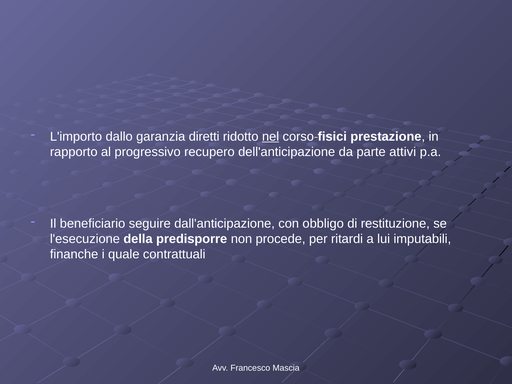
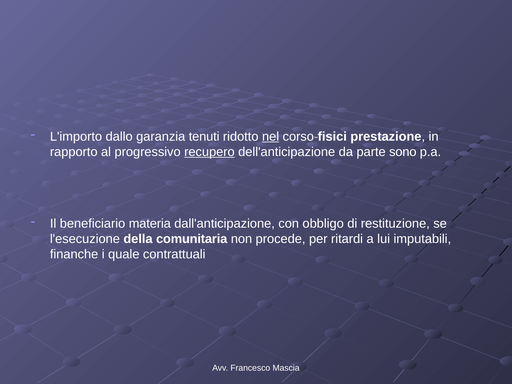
diretti: diretti -> tenuti (204, 137)
recupero underline: none -> present (209, 152)
attivi: attivi -> sono (403, 152)
seguire: seguire -> materia (150, 224)
predisporre: predisporre -> comunitaria (192, 239)
